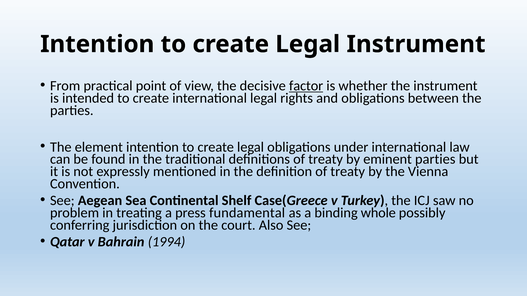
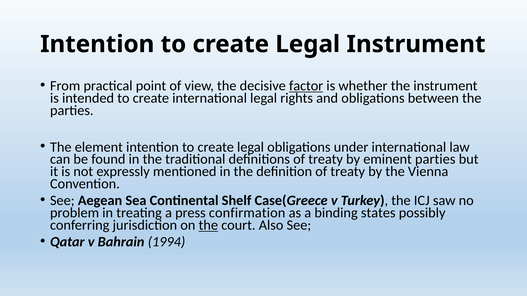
fundamental: fundamental -> confirmation (247, 213)
whole: whole -> states (378, 213)
the underline: none -> present (208, 226)
